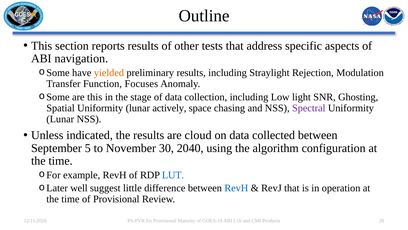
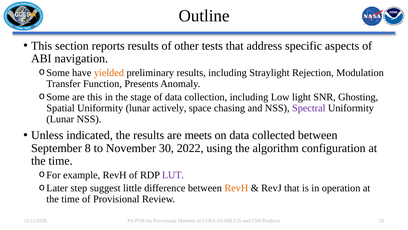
Focuses: Focuses -> Presents (141, 84)
cloud: cloud -> meets (198, 135)
5: 5 -> 8 (88, 148)
2040: 2040 -> 2022 (190, 148)
LUT colour: blue -> purple (173, 175)
well: well -> step (79, 188)
RevH colour: blue -> orange (236, 188)
